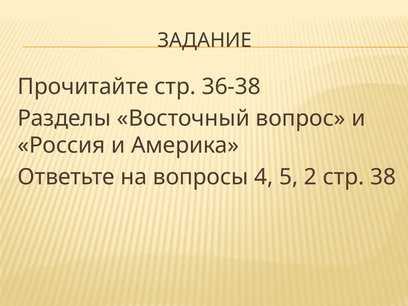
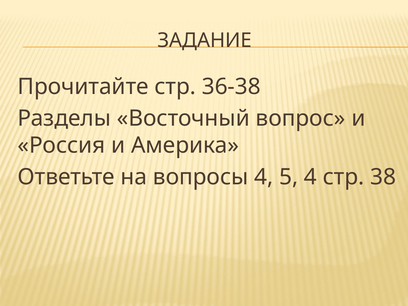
5 2: 2 -> 4 (310, 177)
